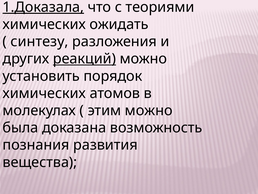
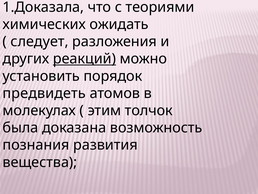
1.Доказала underline: present -> none (43, 7)
синтезу: синтезу -> следует (40, 41)
химических: химических -> предвидеть (44, 93)
этим можно: можно -> толчок (149, 110)
